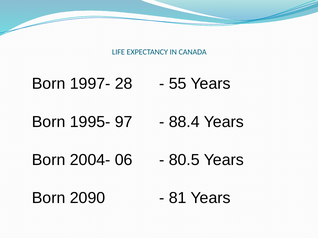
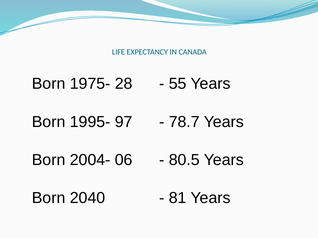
1997-: 1997- -> 1975- (90, 84)
88.4: 88.4 -> 78.7 (184, 122)
2090: 2090 -> 2040 (88, 198)
